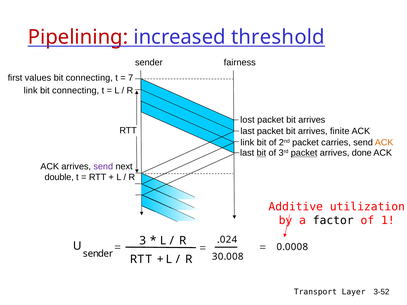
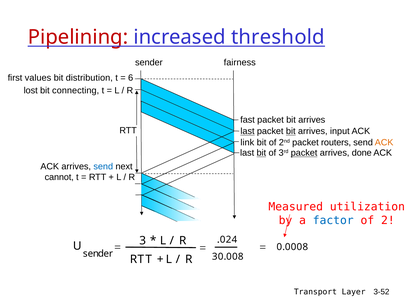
connecting: connecting -> distribution (89, 78)
7: 7 -> 6 (131, 78)
link: link -> lost (31, 91)
lost: lost -> fast (248, 120)
last underline: none -> present (247, 131)
bit underline: none -> present (291, 131)
finite: finite -> input (340, 131)
carries: carries -> routers (336, 143)
send colour: purple -> blue (103, 167)
double: double -> cannot (59, 177)
Additive: Additive -> Measured (296, 207)
factor colour: black -> blue (333, 221)
1: 1 -> 2 (388, 221)
